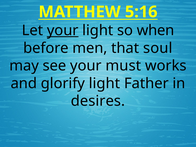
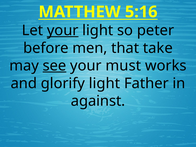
when: when -> peter (155, 30)
soul: soul -> take (158, 48)
see underline: none -> present (54, 66)
desires: desires -> against (98, 101)
